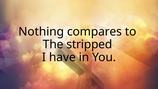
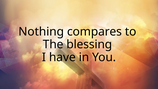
stripped: stripped -> blessing (89, 44)
